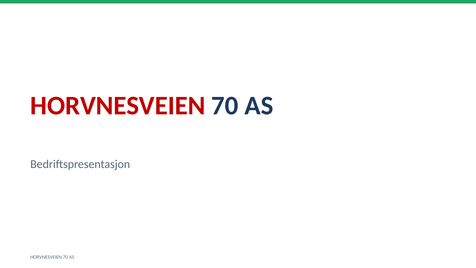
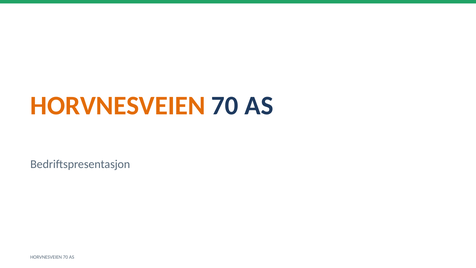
HORVNESVEIEN colour: red -> orange (118, 106)
